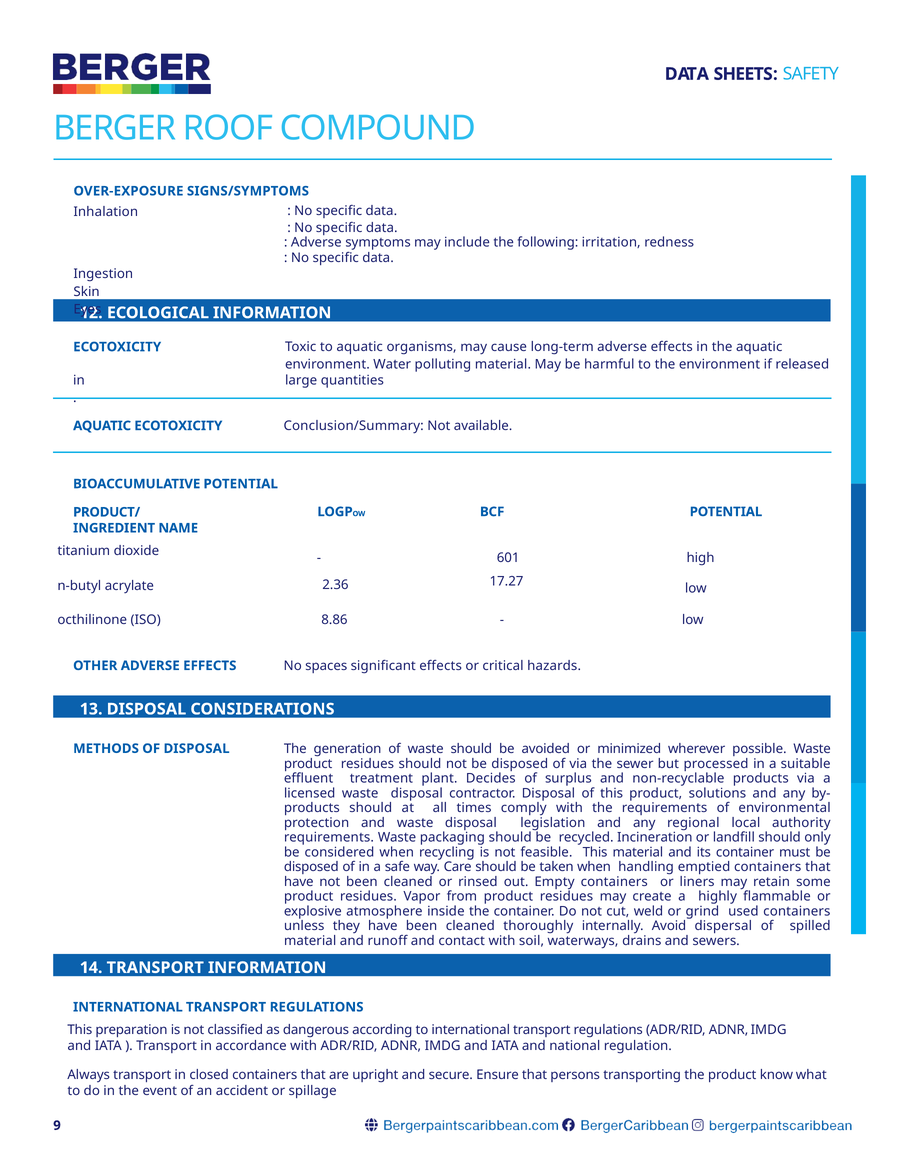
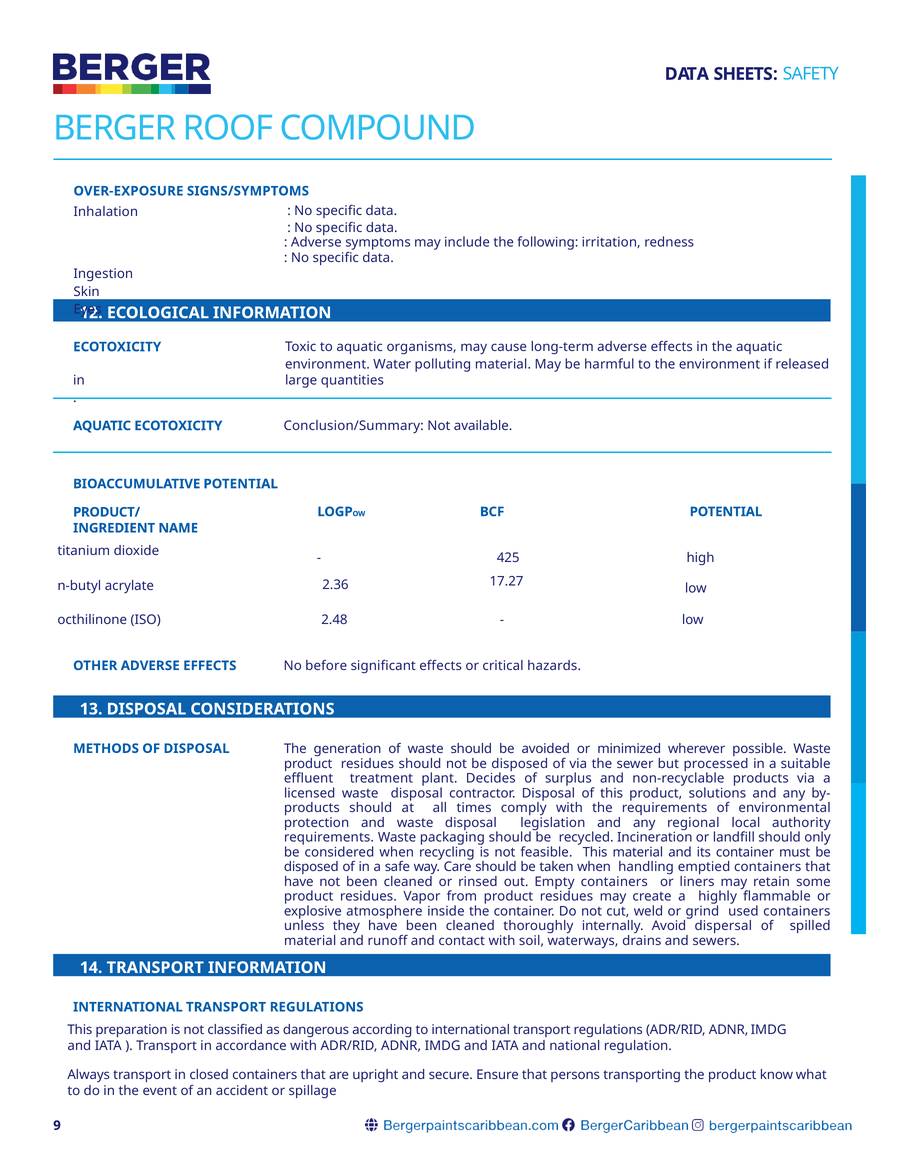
601: 601 -> 425 (508, 558)
8.86: 8.86 -> 2.48 (334, 621)
spaces: spaces -> before (326, 666)
